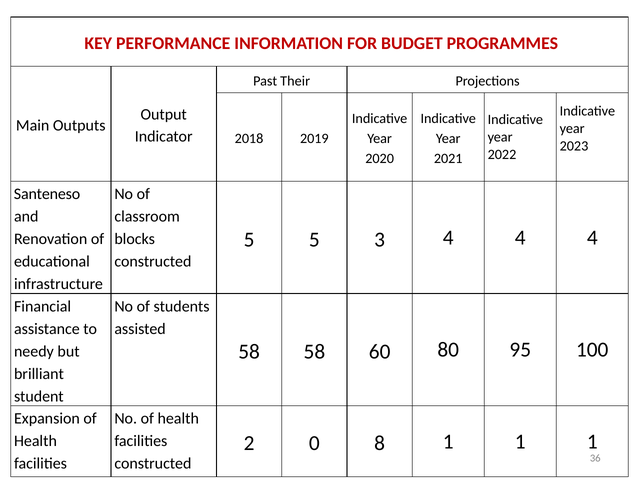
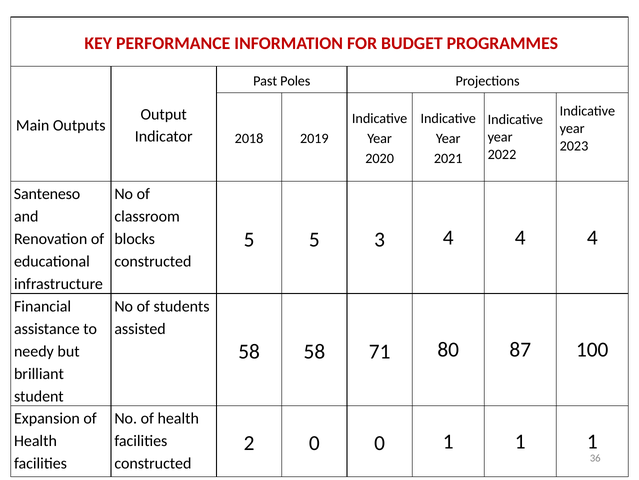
Their: Their -> Poles (295, 81)
60: 60 -> 71 (380, 351)
95: 95 -> 87 (520, 349)
0 8: 8 -> 0 (380, 443)
